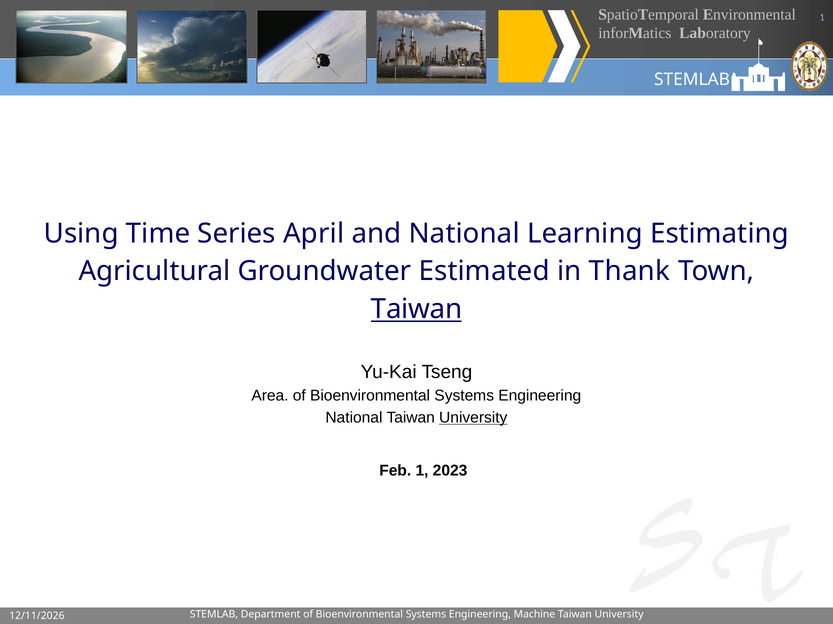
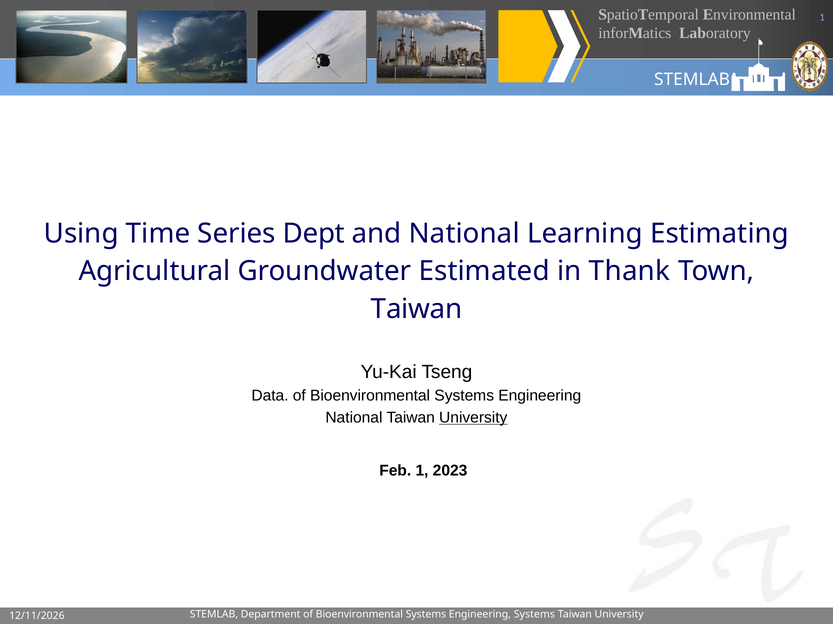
April: April -> Dept (314, 234)
Taiwan underline: present -> none (417, 310)
Area: Area -> Data (270, 396)
Engineering Machine: Machine -> Systems (534, 615)
